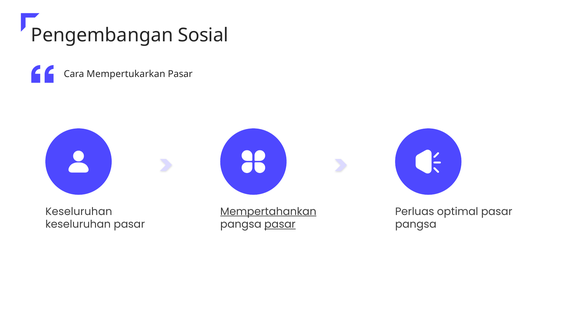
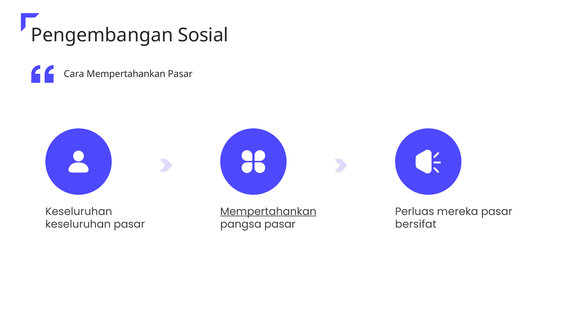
Cara Mempertukarkan: Mempertukarkan -> Mempertahankan (126, 74)
optimal: optimal -> mereka (458, 211)
pasar underline: present -> none (280, 224)
pangsa: pangsa -> bersifat (416, 224)
